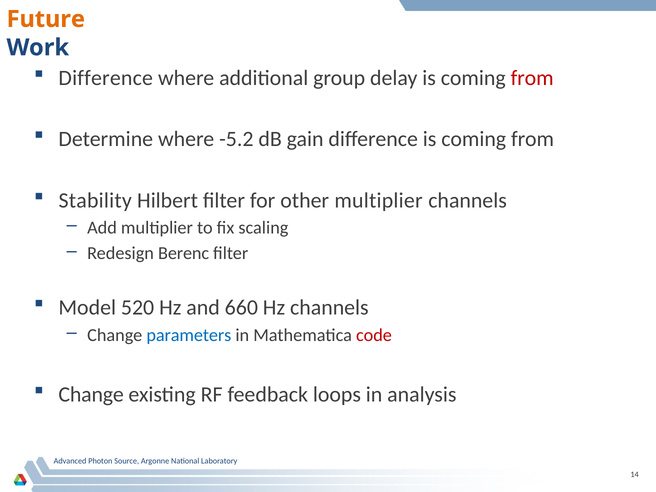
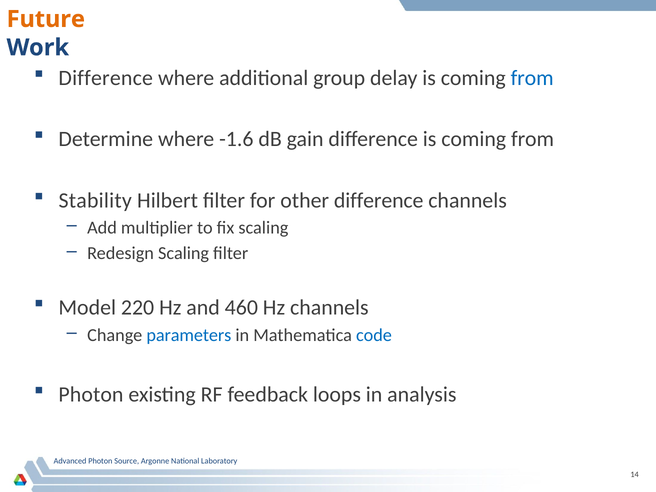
from colour: red -> blue (532, 78)
-5.2: -5.2 -> -1.6 (236, 139)
other multiplier: multiplier -> difference (379, 200)
Redesign Berenc: Berenc -> Scaling (184, 253)
520: 520 -> 220 (138, 308)
660: 660 -> 460 (241, 308)
code colour: red -> blue (374, 335)
Change: Change -> Photon (91, 394)
